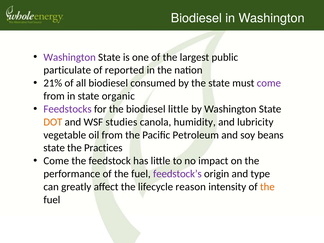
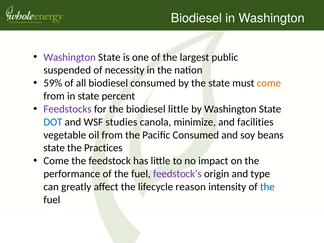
particulate: particulate -> suspended (67, 70)
reported: reported -> necessity (125, 70)
21%: 21% -> 59% (53, 83)
come colour: purple -> orange (269, 83)
organic: organic -> percent (118, 96)
DOT colour: orange -> blue (53, 122)
humidity: humidity -> minimize (195, 122)
lubricity: lubricity -> facilities (255, 122)
Pacific Petroleum: Petroleum -> Consumed (196, 135)
the colour: orange -> blue (267, 187)
